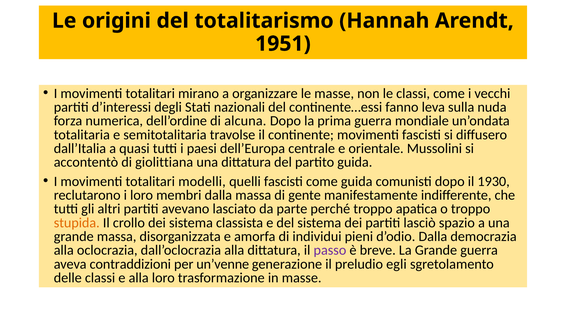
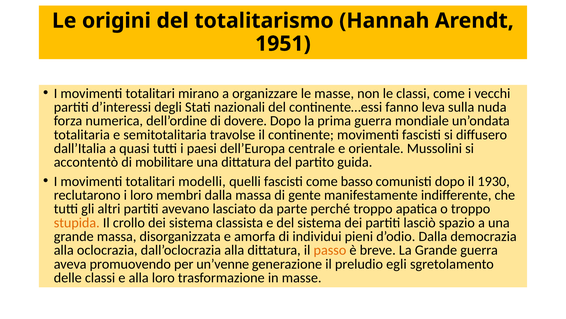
alcuna: alcuna -> dovere (245, 121)
giolittiana: giolittiana -> mobilitare (164, 162)
come guida: guida -> basso (357, 181)
passo colour: purple -> orange (330, 250)
contraddizioni: contraddizioni -> promuovendo (130, 264)
